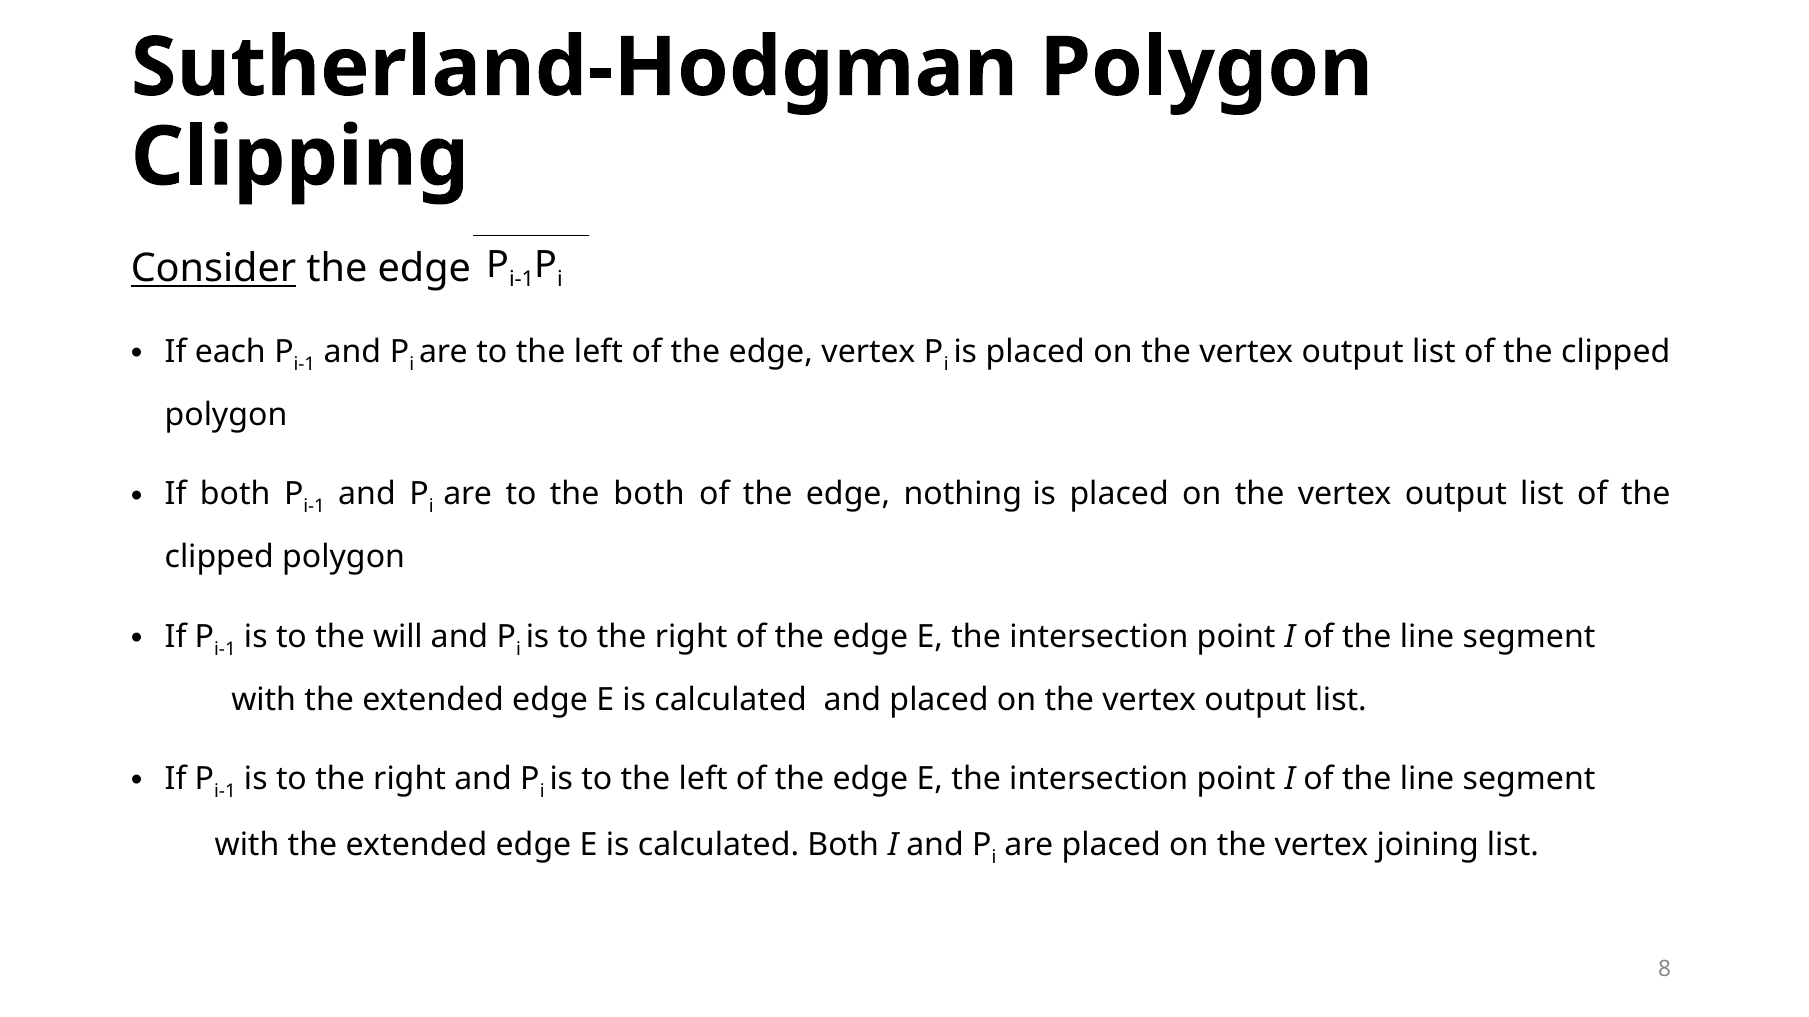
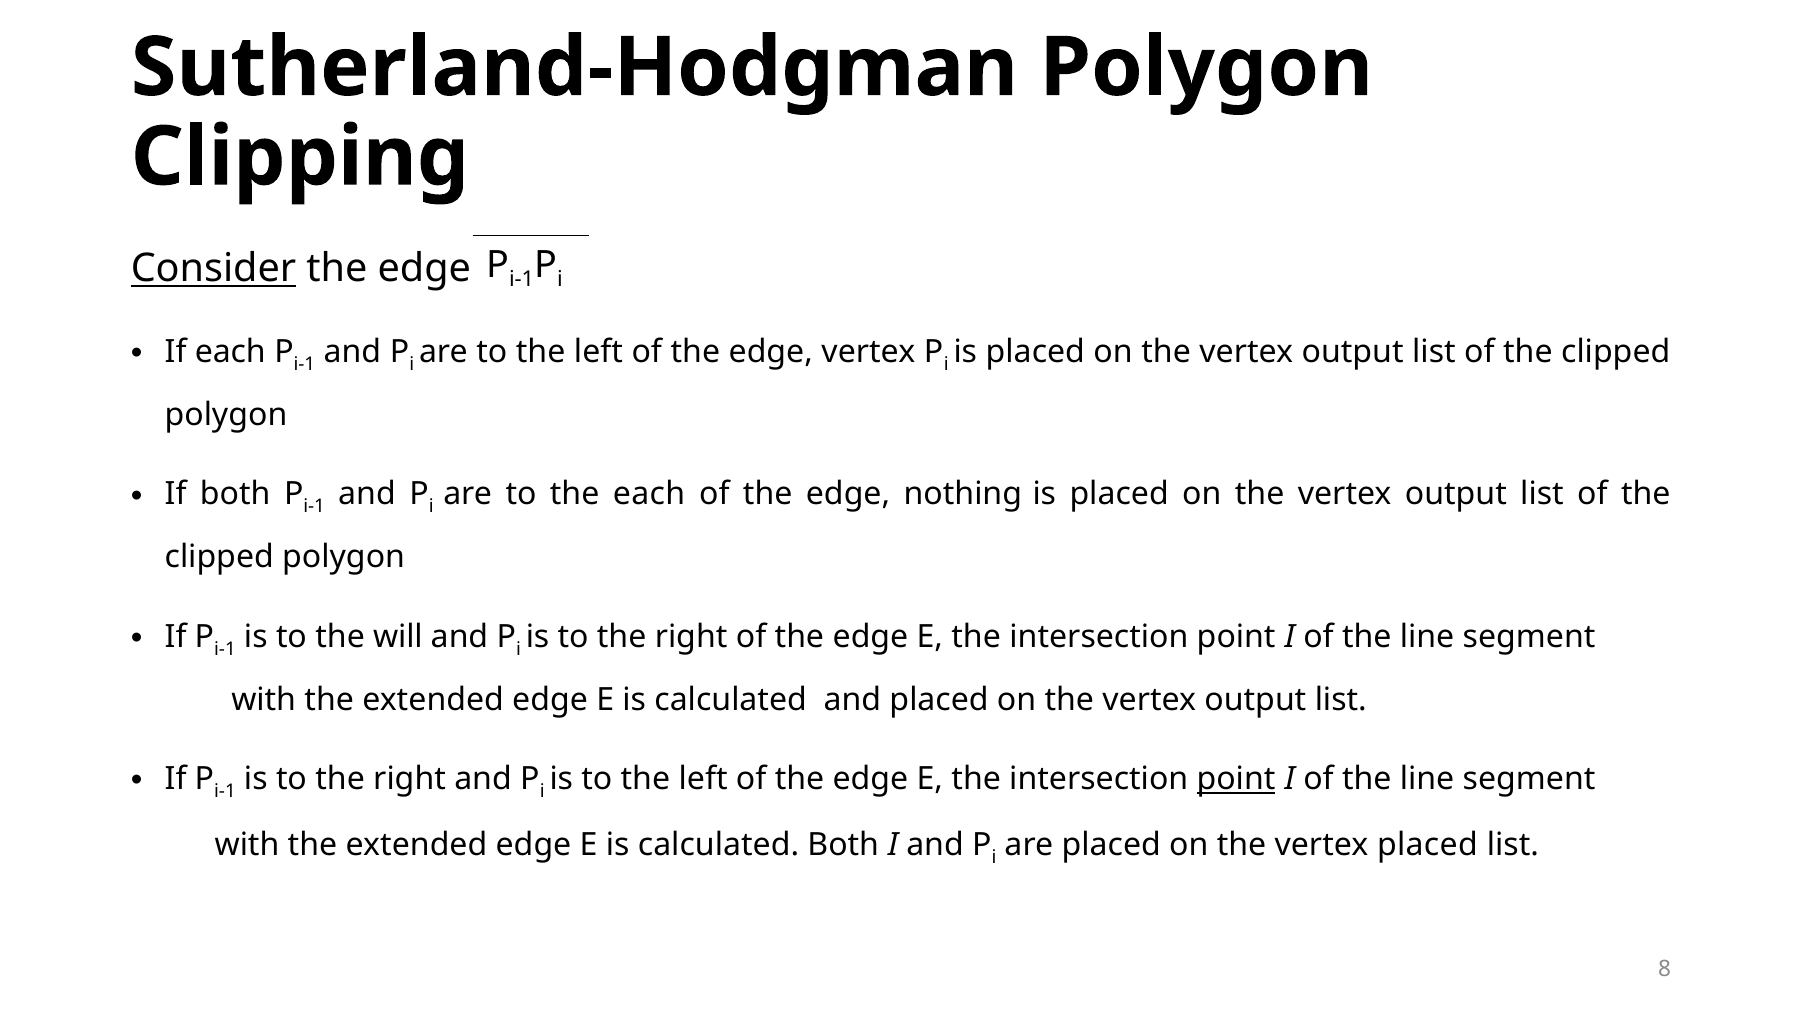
the both: both -> each (649, 495)
point underline: none -> present (1236, 779)
vertex joining: joining -> placed (1427, 845)
